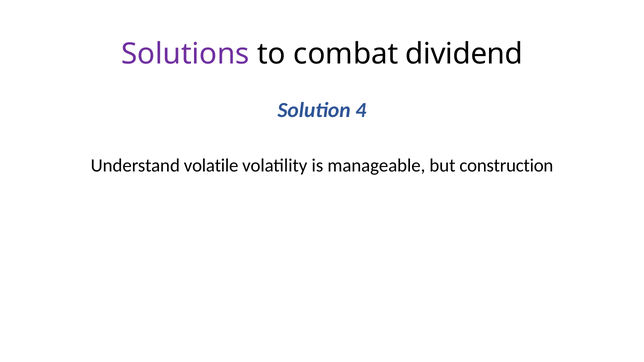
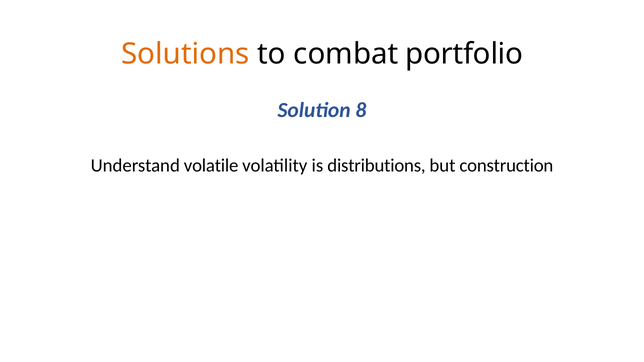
Solutions colour: purple -> orange (185, 54)
dividend: dividend -> portfolio (464, 54)
4: 4 -> 8 (361, 110)
manageable: manageable -> distributions (376, 166)
